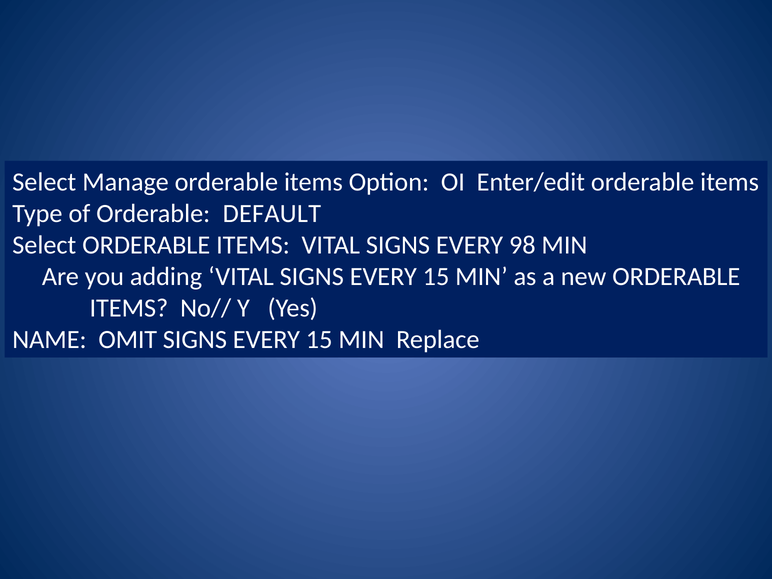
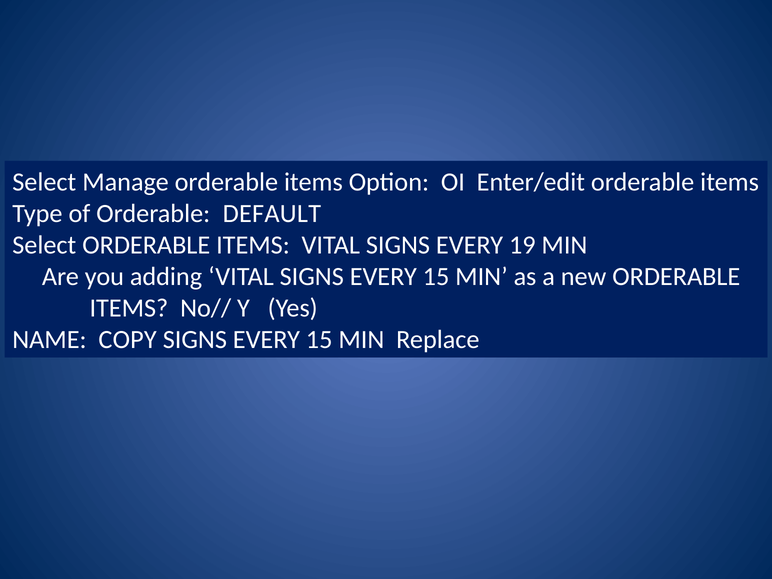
98: 98 -> 19 (522, 245)
OMIT: OMIT -> COPY (128, 340)
